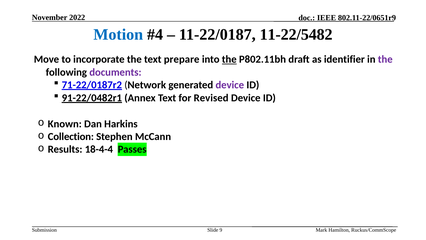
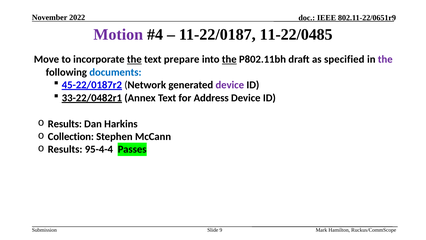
Motion colour: blue -> purple (118, 34)
11-22/5482: 11-22/5482 -> 11-22/0485 (296, 34)
the underline: none -> present (134, 59)
identifier: identifier -> specified (344, 59)
documents colour: purple -> blue (115, 72)
71-22/0187r2: 71-22/0187r2 -> 45-22/0187r2 (92, 85)
91-22/0482r1: 91-22/0482r1 -> 33-22/0482r1 (92, 98)
Revised: Revised -> Address (211, 98)
Known: Known -> Results (65, 124)
18-4-4: 18-4-4 -> 95-4-4 (99, 149)
